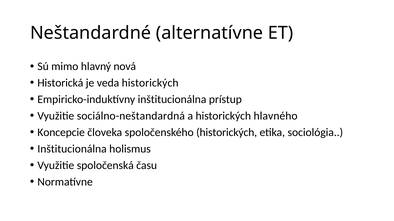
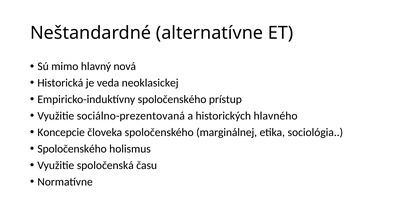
veda historických: historických -> neoklasickej (150, 83)
Empiricko-induktívny inštitucionálna: inštitucionálna -> spoločenského (172, 100)
sociálno-neštandardná: sociálno-neštandardná -> sociálno-prezentovaná (131, 116)
spoločenského historických: historických -> marginálnej (227, 133)
Inštitucionálna: Inštitucionálna -> Spoločenského (72, 149)
